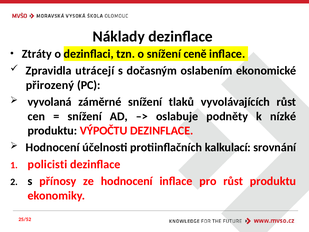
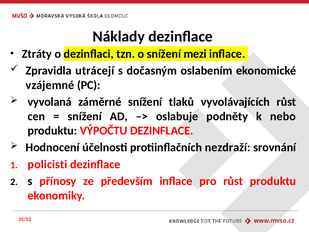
ceně: ceně -> mezi (195, 54)
přirozený: přirozený -> vzájemné (50, 85)
nízké: nízké -> nebo (283, 116)
kalkulací: kalkulací -> nezdraží (228, 147)
ze hodnocení: hodnocení -> především (127, 181)
